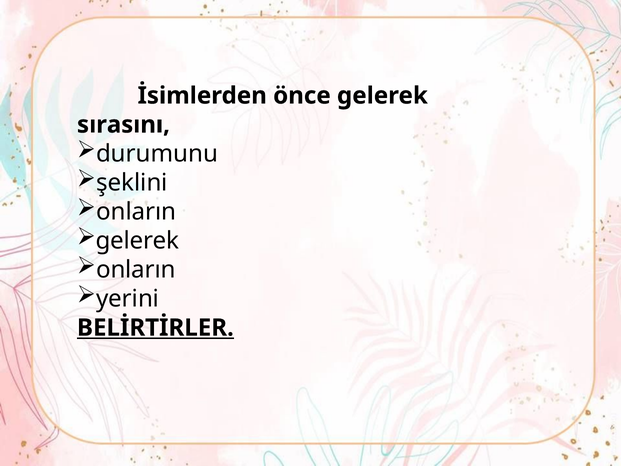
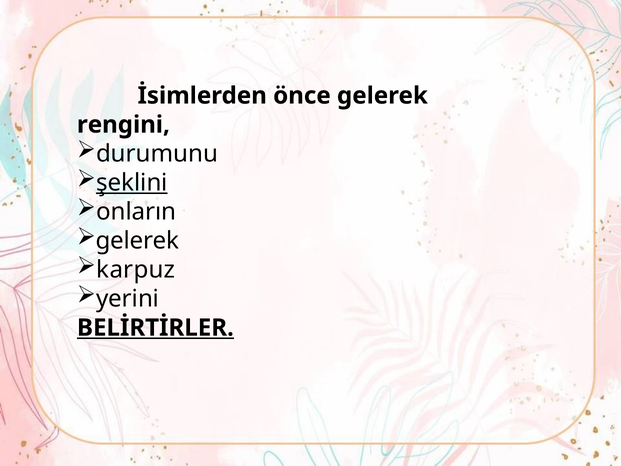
sırasını: sırasını -> rengini (123, 125)
şeklini underline: none -> present (132, 183)
onların: onların -> karpuz (136, 270)
